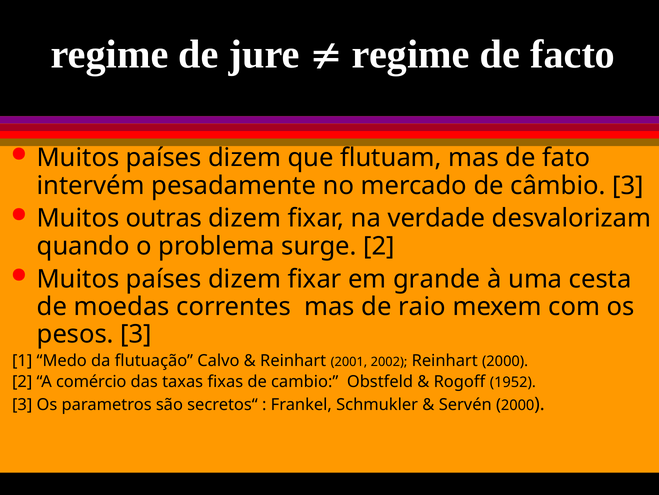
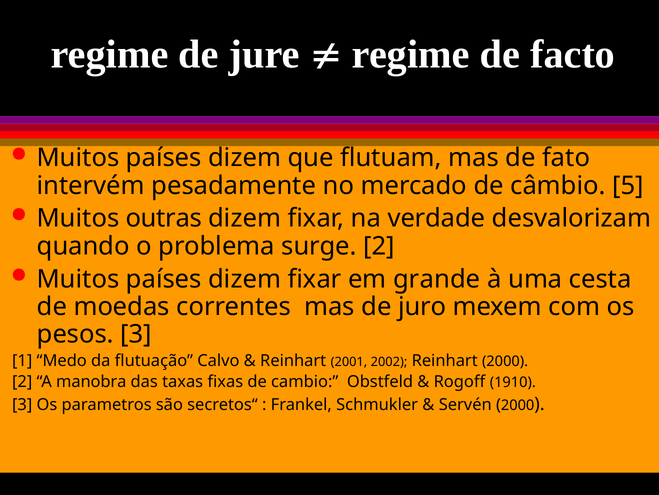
câmbio 3: 3 -> 5 (628, 185)
raio: raio -> juro (422, 306)
comércio: comércio -> manobra (91, 381)
1952: 1952 -> 1910 (513, 382)
